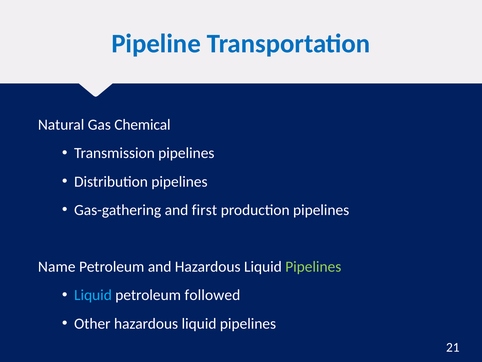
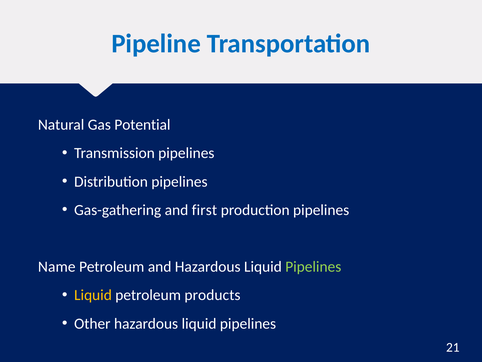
Chemical: Chemical -> Potential (142, 125)
Liquid colour: light blue -> yellow (93, 295)
followed: followed -> products (212, 295)
